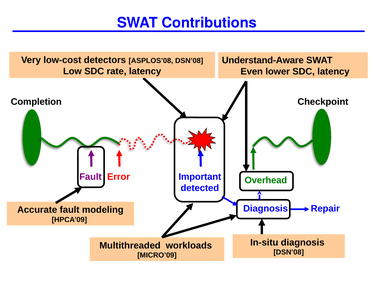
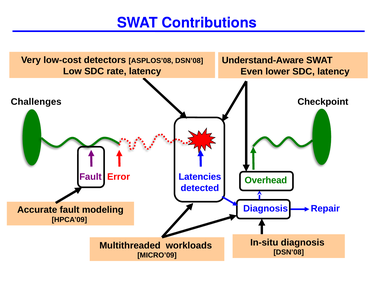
Completion: Completion -> Challenges (36, 102)
Important: Important -> Latencies (200, 176)
